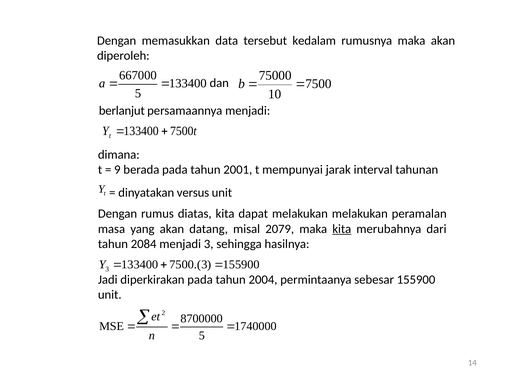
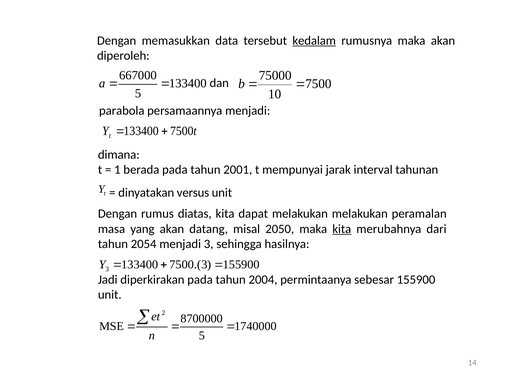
kedalam underline: none -> present (314, 41)
berlanjut: berlanjut -> parabola (122, 111)
9: 9 -> 1 (117, 170)
2079: 2079 -> 2050 (280, 229)
2084: 2084 -> 2054 (144, 244)
